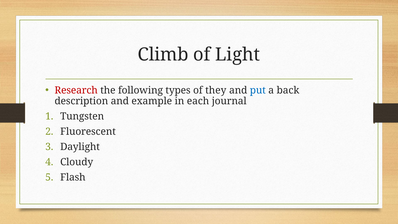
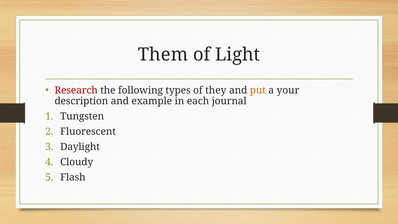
Climb: Climb -> Them (163, 55)
put colour: blue -> orange (258, 90)
back: back -> your (288, 90)
